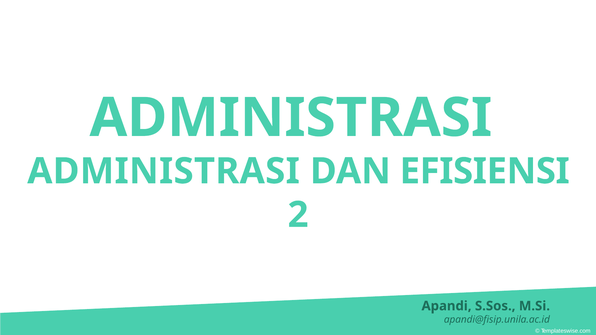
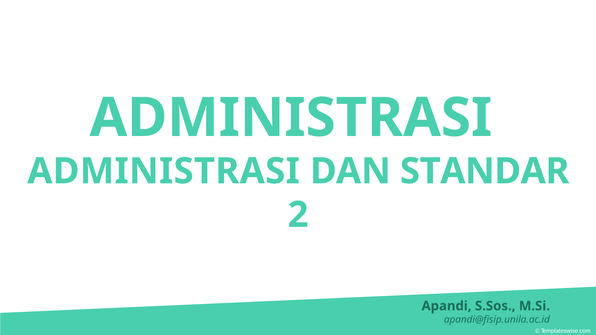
EFISIENSI: EFISIENSI -> STANDAR (485, 171)
